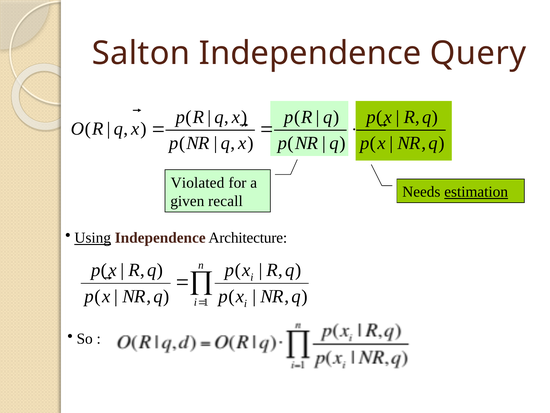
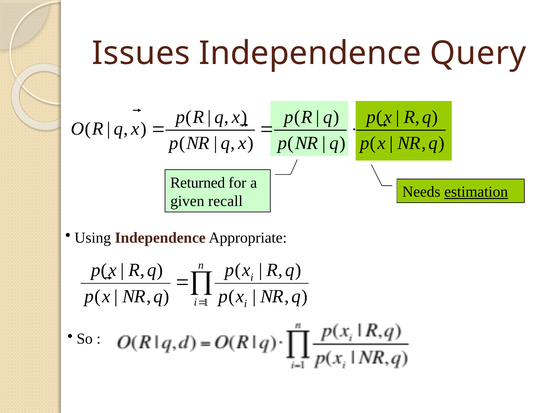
Salton: Salton -> Issues (141, 53)
Violated: Violated -> Returned (198, 183)
Using underline: present -> none (93, 238)
Architecture: Architecture -> Appropriate (248, 238)
